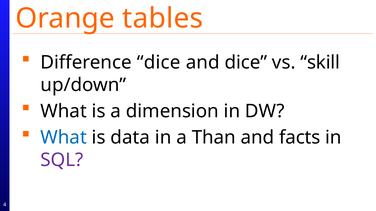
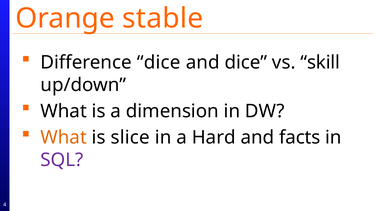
tables: tables -> stable (163, 18)
What colour: blue -> orange (64, 138)
data: data -> slice (130, 138)
Than: Than -> Hard (214, 138)
